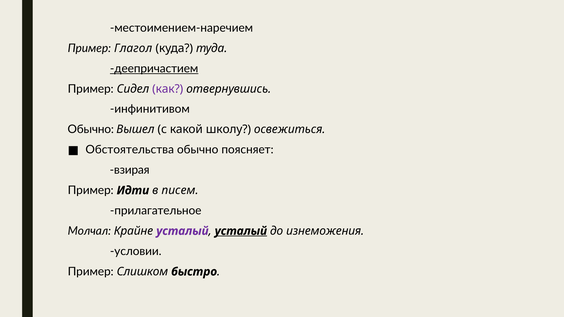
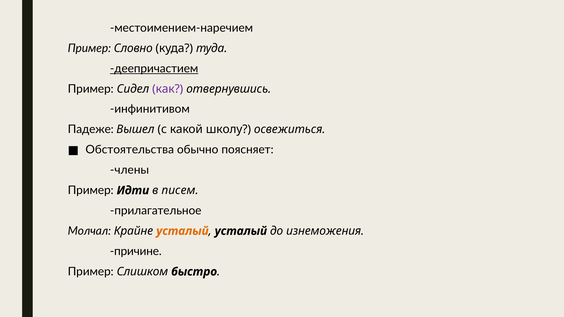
Глагол: Глагол -> Словно (133, 48)
Обычно: Обычно -> Падеже (91, 130)
взирая: взирая -> члены (130, 170)
усталый colour: purple -> orange (182, 231)
усталый underline: present -> none (241, 231)
условии: условии -> причине (136, 252)
